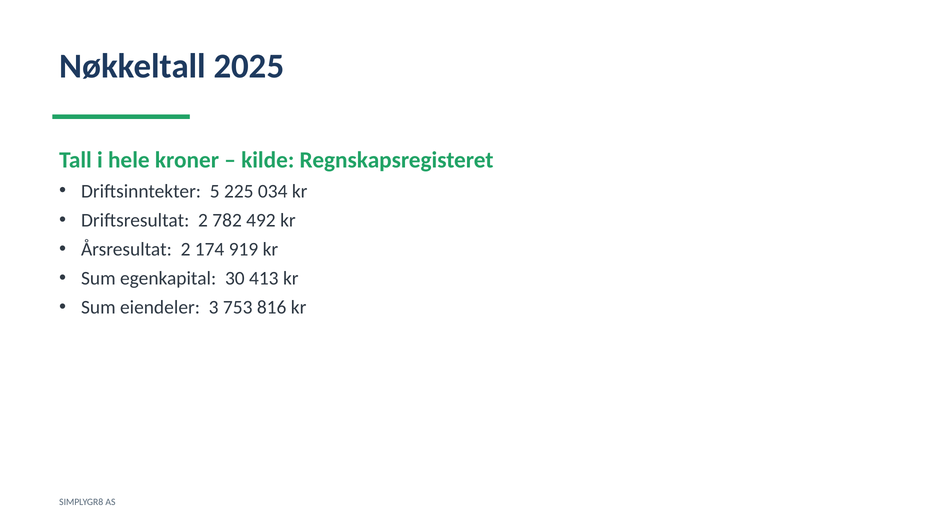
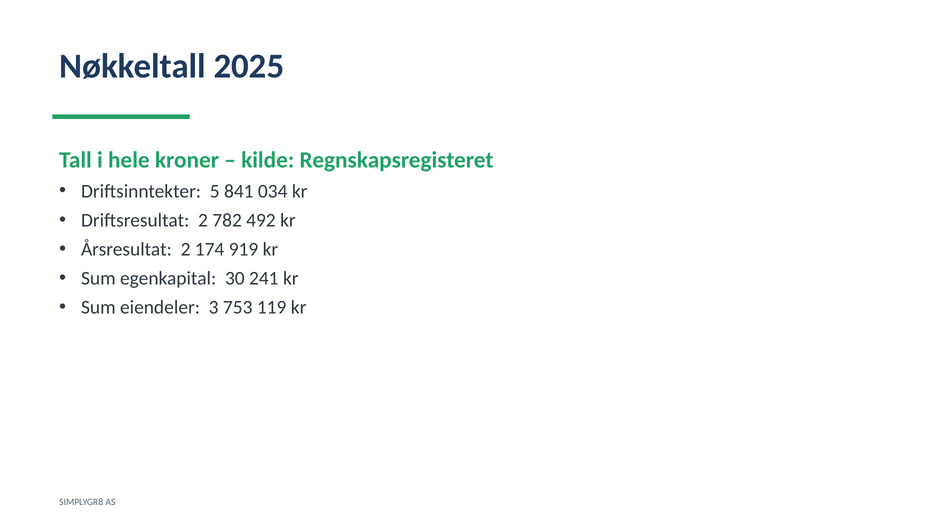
225: 225 -> 841 (239, 191)
413: 413 -> 241 (264, 279)
816: 816 -> 119 (272, 308)
